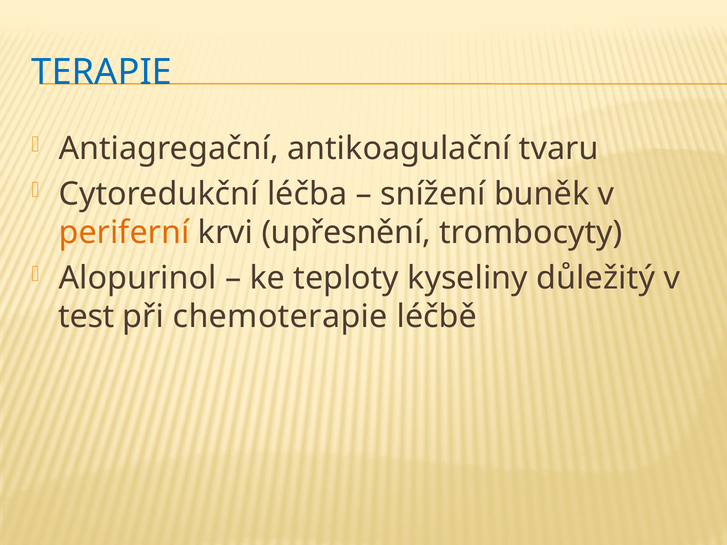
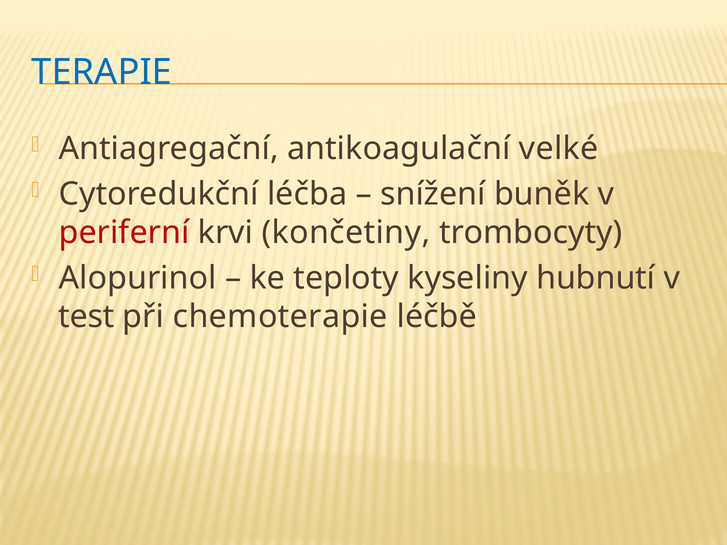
tvaru: tvaru -> velké (559, 149)
periferní colour: orange -> red (124, 233)
upřesnění: upřesnění -> končetiny (346, 233)
důležitý: důležitý -> hubnutí (596, 278)
